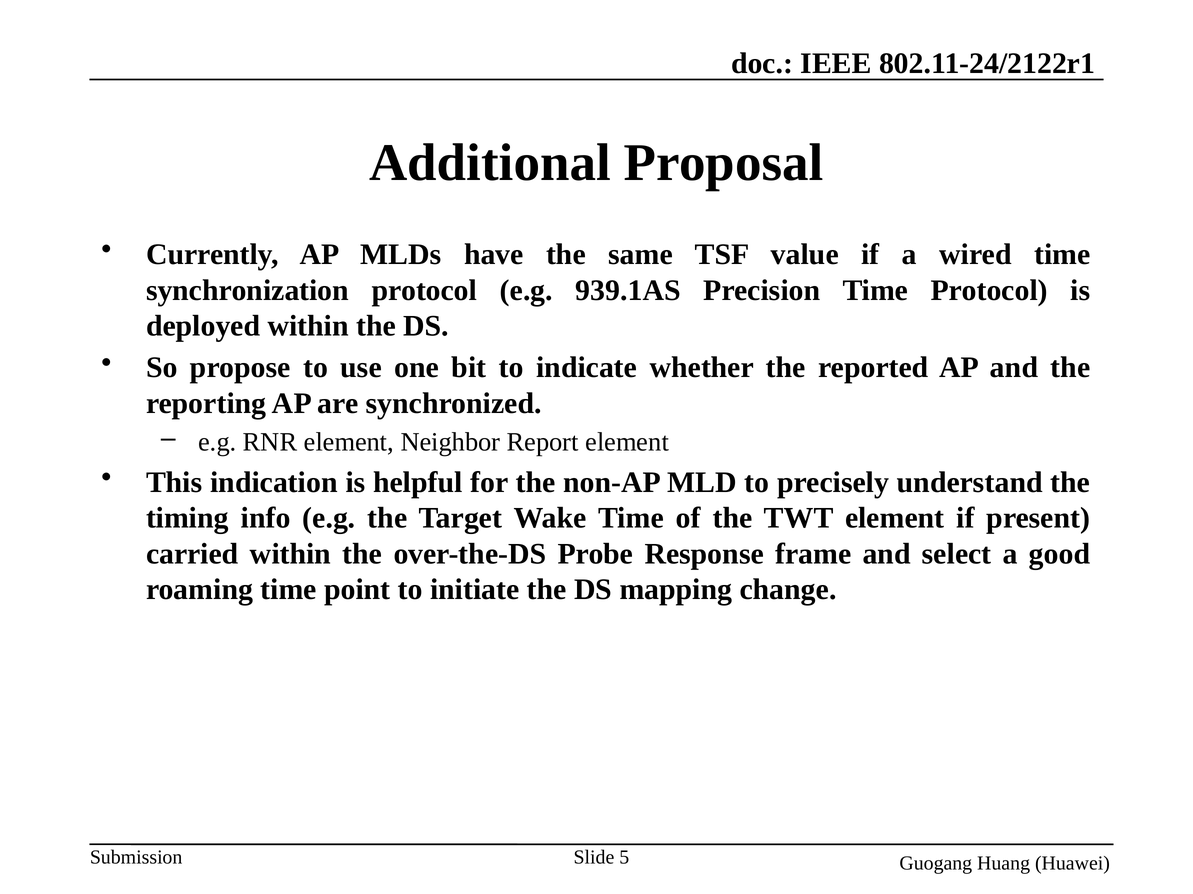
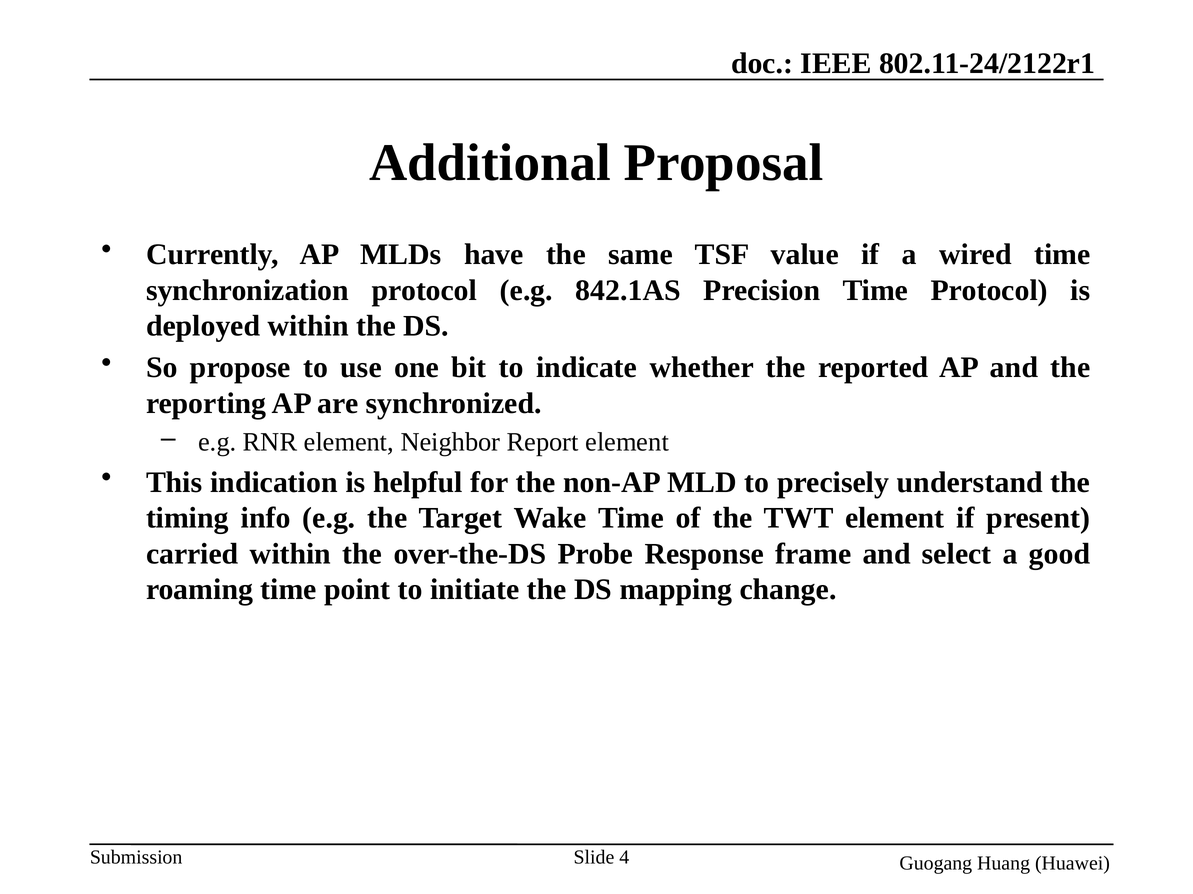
939.1AS: 939.1AS -> 842.1AS (628, 290)
5: 5 -> 4 (624, 858)
